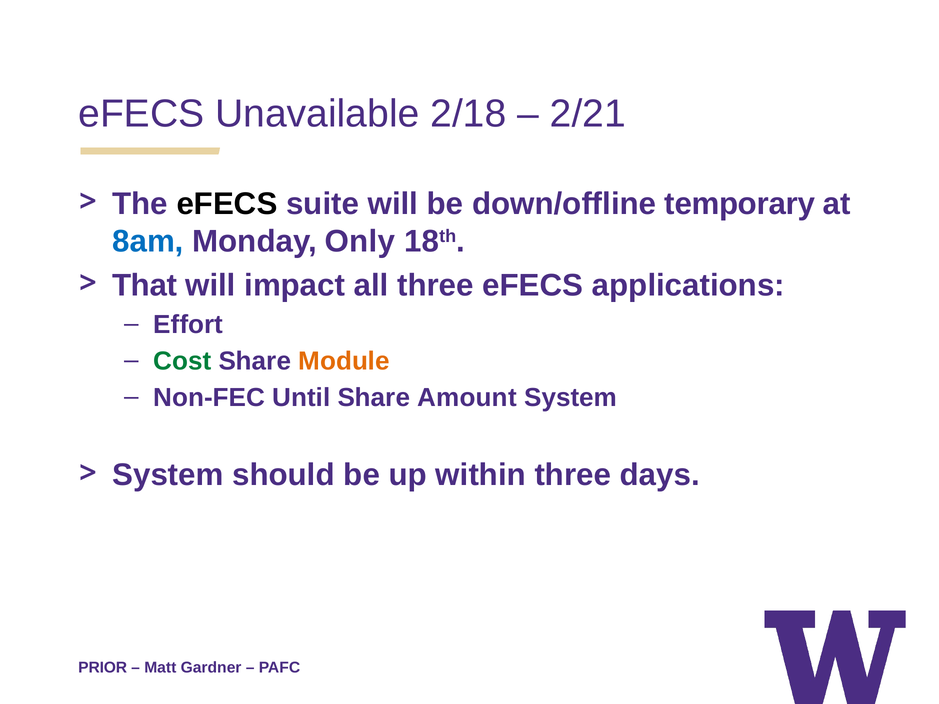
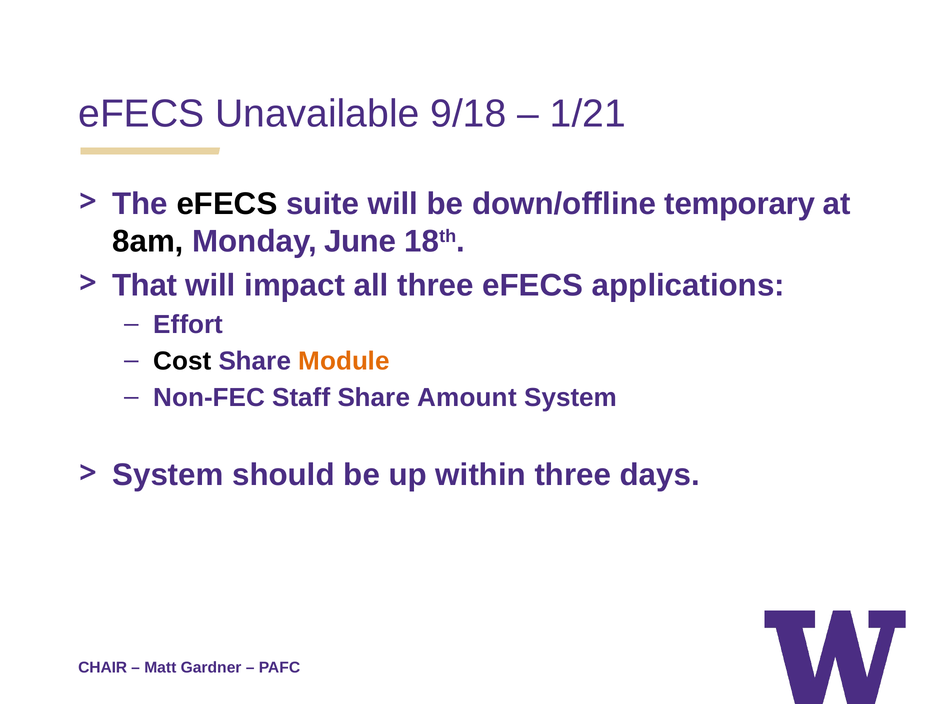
2/18: 2/18 -> 9/18 (468, 114)
2/21: 2/21 -> 1/21 (588, 114)
8am colour: blue -> black (148, 242)
Only: Only -> June (360, 242)
Cost colour: green -> black (182, 361)
Until: Until -> Staff (301, 398)
PRIOR: PRIOR -> CHAIR (103, 668)
